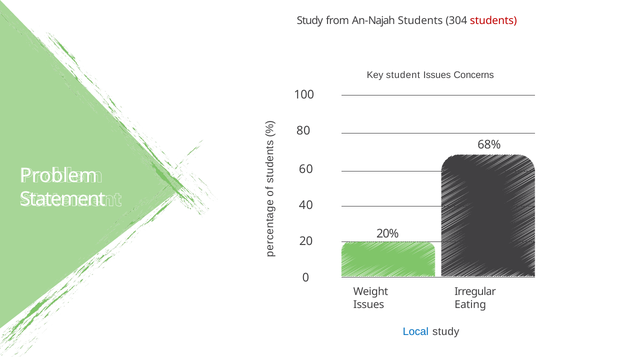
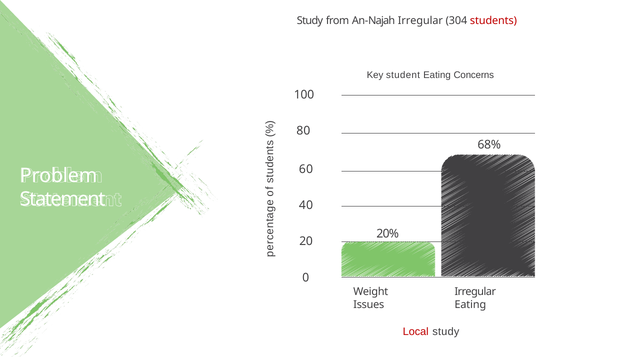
An-Najah Students: Students -> Irregular (420, 20)
student Issues: Issues -> Eating (437, 75)
Local colour: blue -> red (416, 332)
